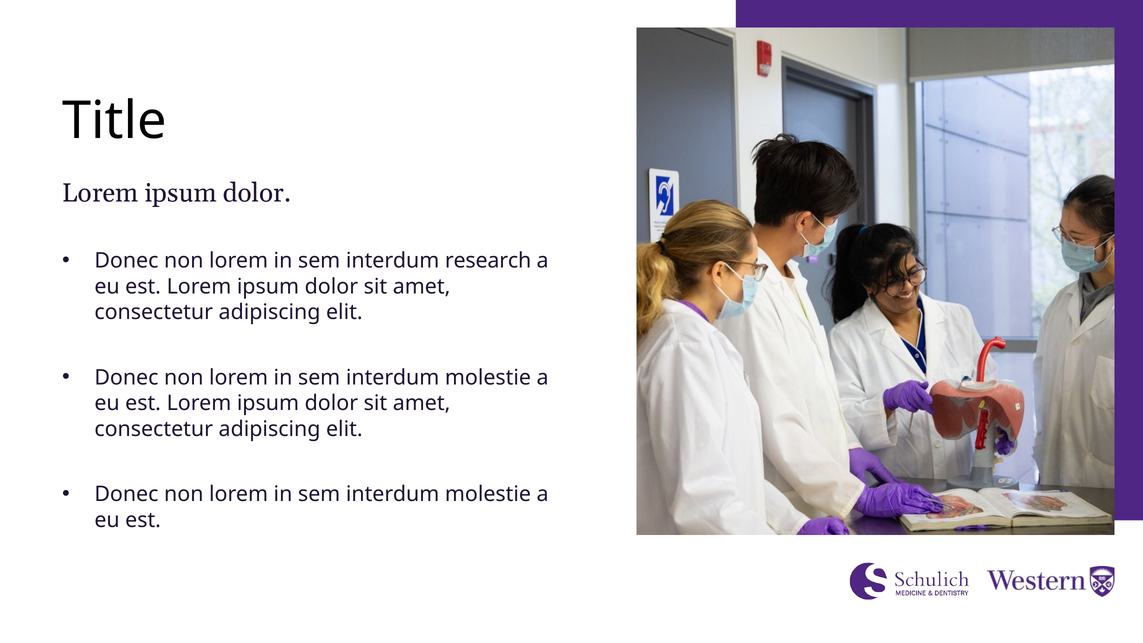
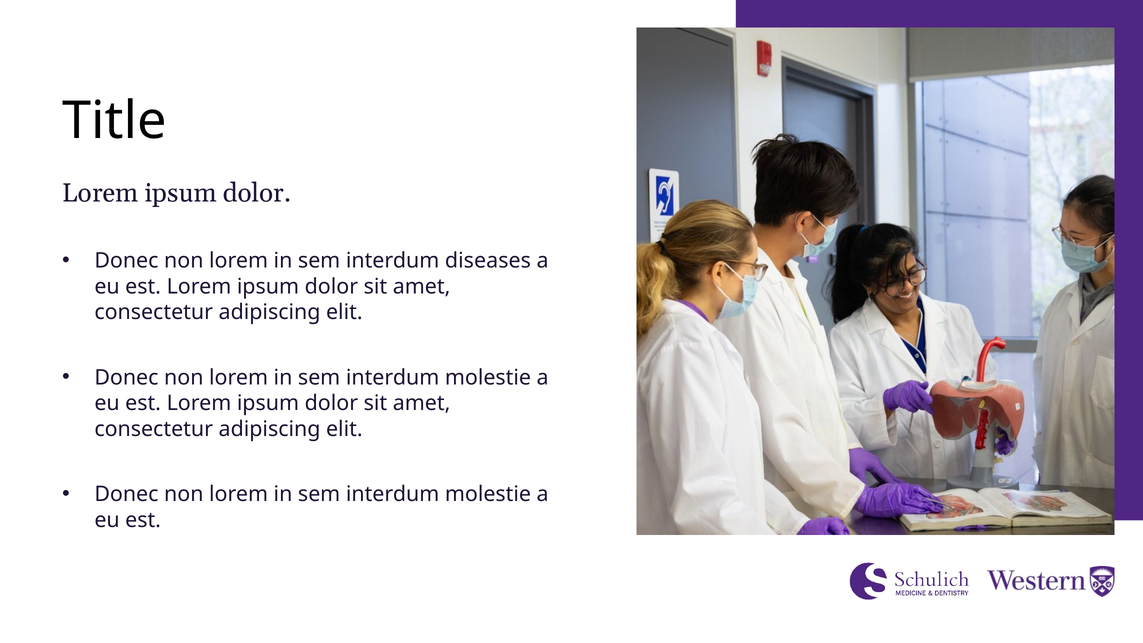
research: research -> diseases (488, 261)
